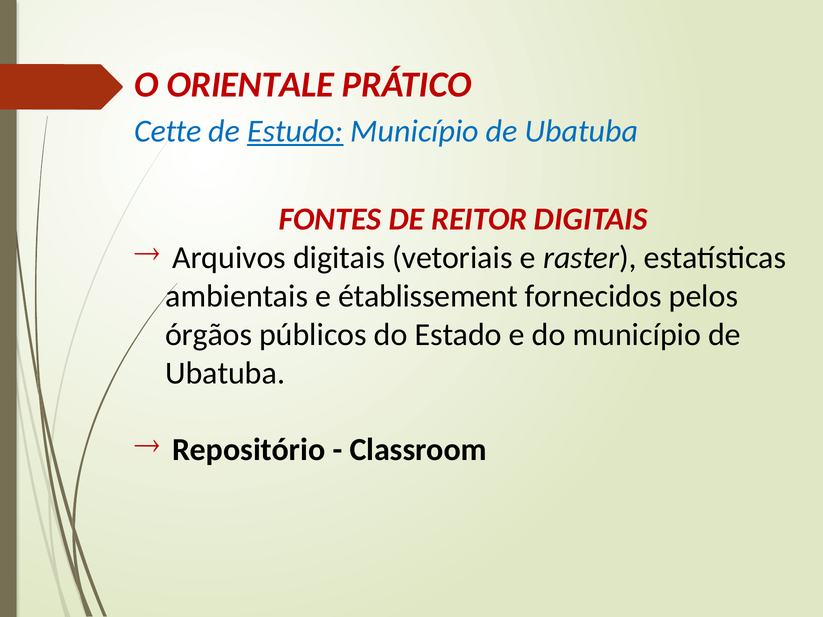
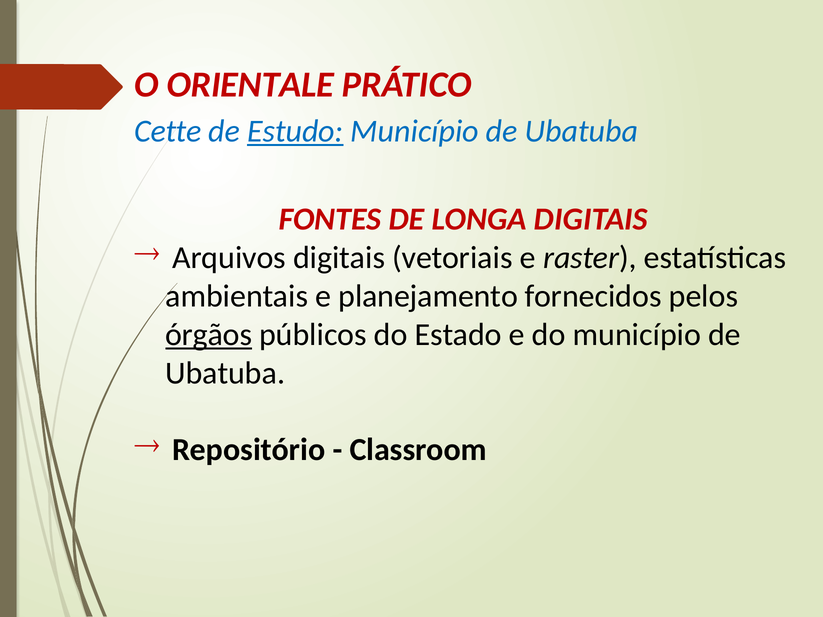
REITOR: REITOR -> LONGA (479, 219)
établissement: établissement -> planejamento (428, 296)
órgãos underline: none -> present (209, 335)
